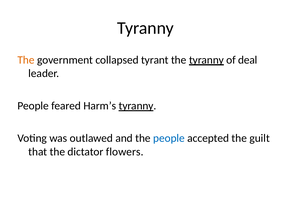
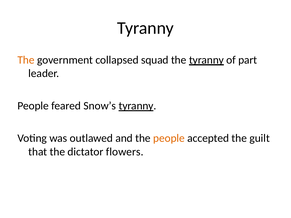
tyrant: tyrant -> squad (155, 60)
deal: deal -> part (248, 60)
Harm’s: Harm’s -> Snow’s (100, 106)
people colour: blue -> orange (169, 138)
